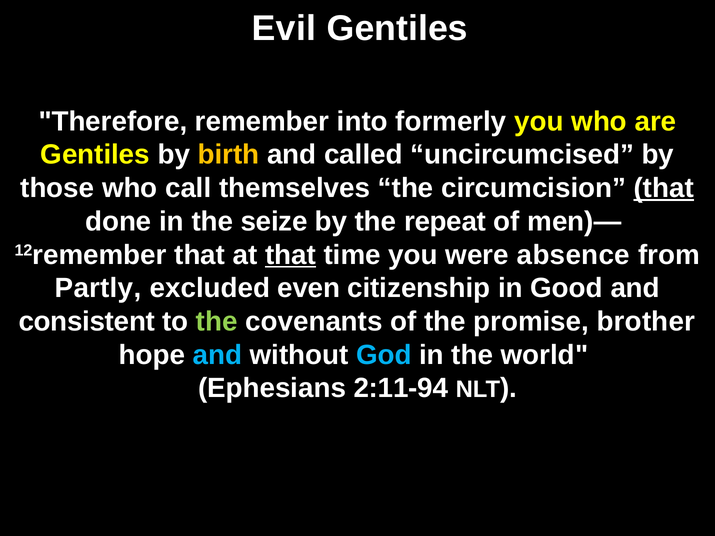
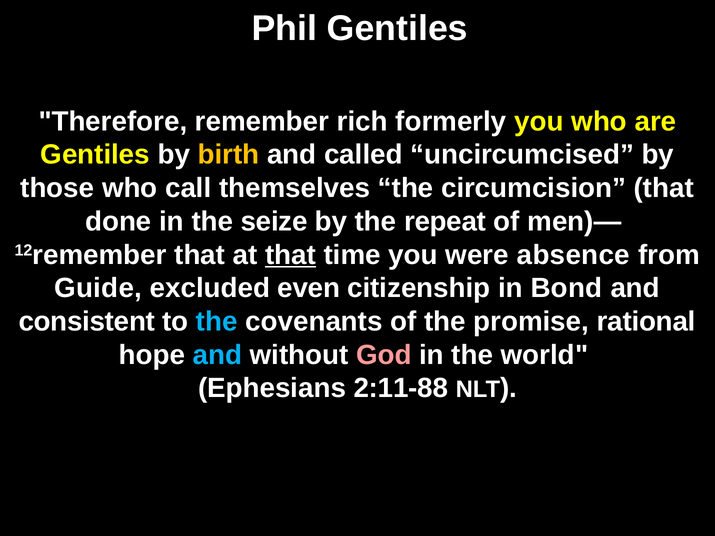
Evil: Evil -> Phil (284, 28)
into: into -> rich (362, 121)
that underline: present -> none (664, 188)
Partly: Partly -> Guide (98, 288)
Good: Good -> Bond (566, 288)
the colour: light green -> light blue (217, 322)
brother: brother -> rational (646, 322)
God colour: light blue -> pink (384, 355)
2:11-94: 2:11-94 -> 2:11-88 (401, 388)
